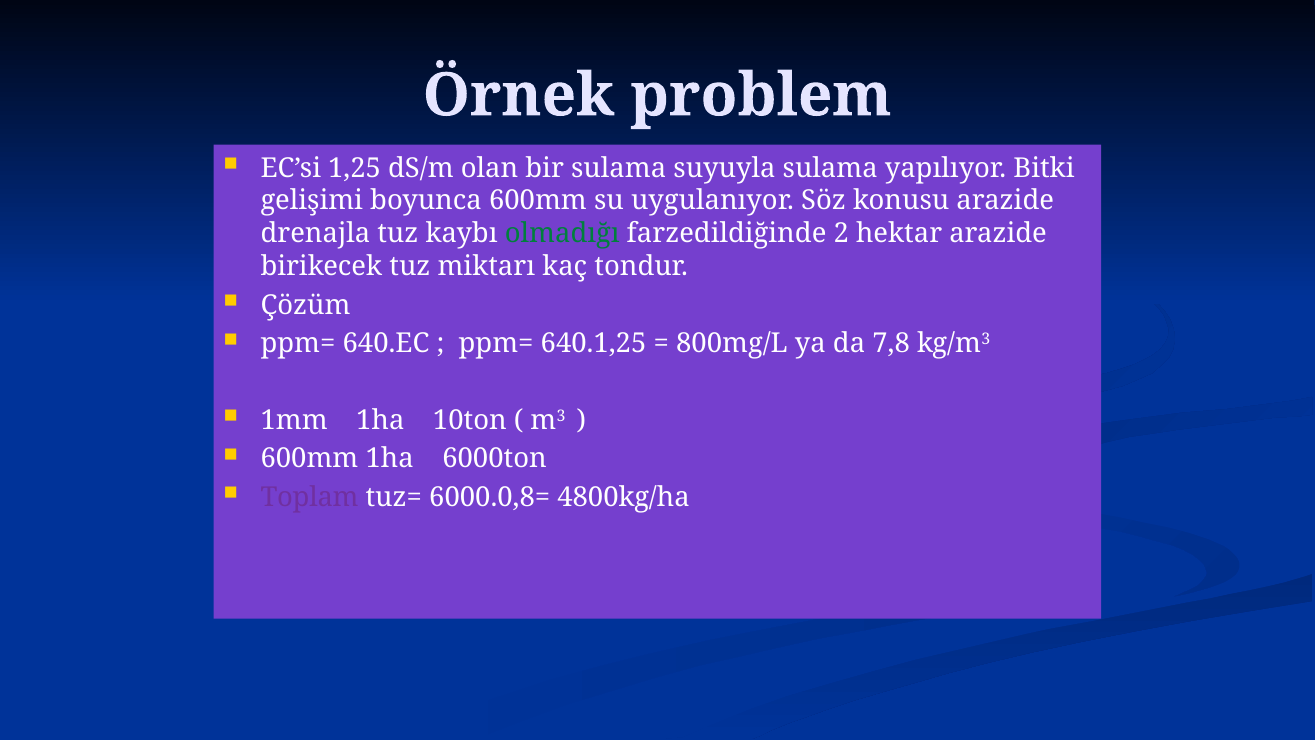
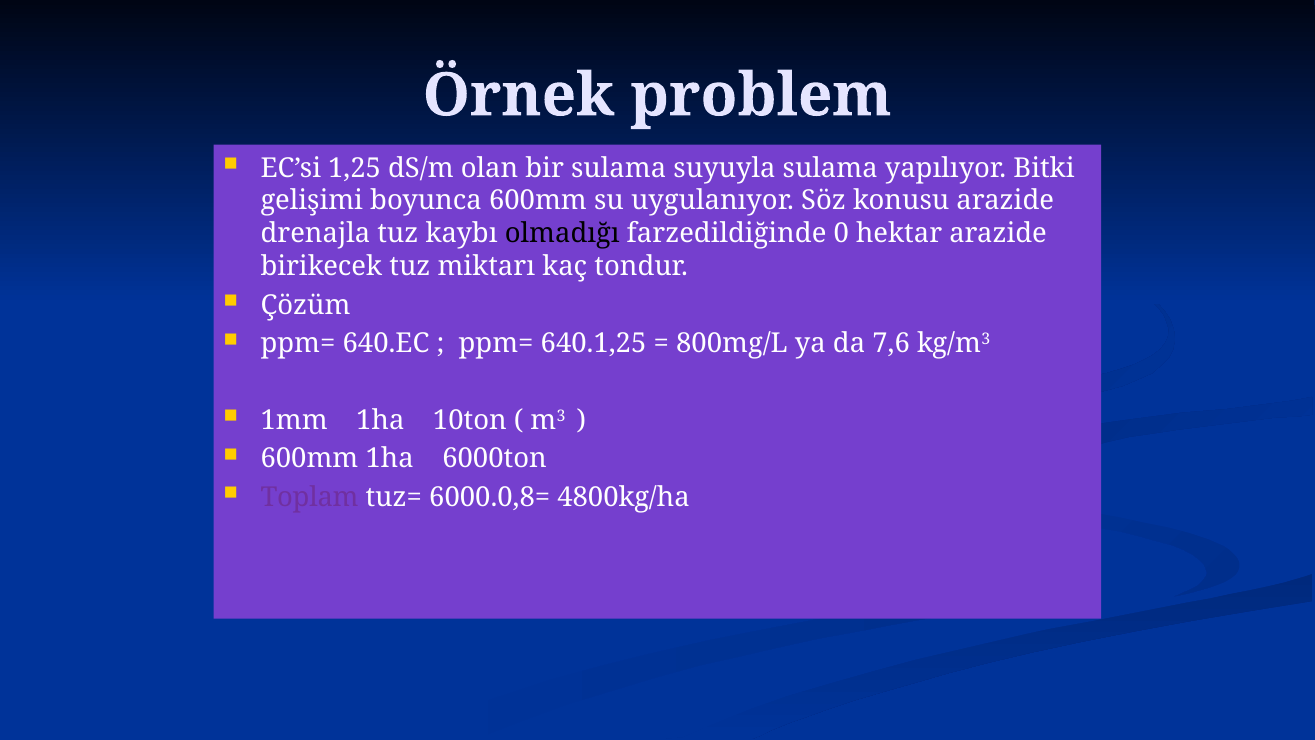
olmadığı colour: green -> black (562, 234)
2: 2 -> 0 (841, 234)
7,8: 7,8 -> 7,6 (891, 343)
